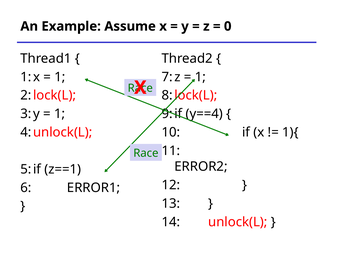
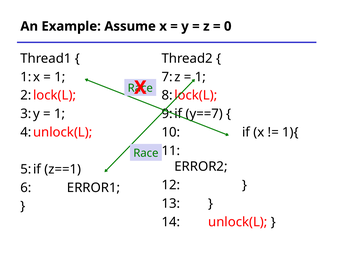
y==4: y==4 -> y==7 (204, 114)
